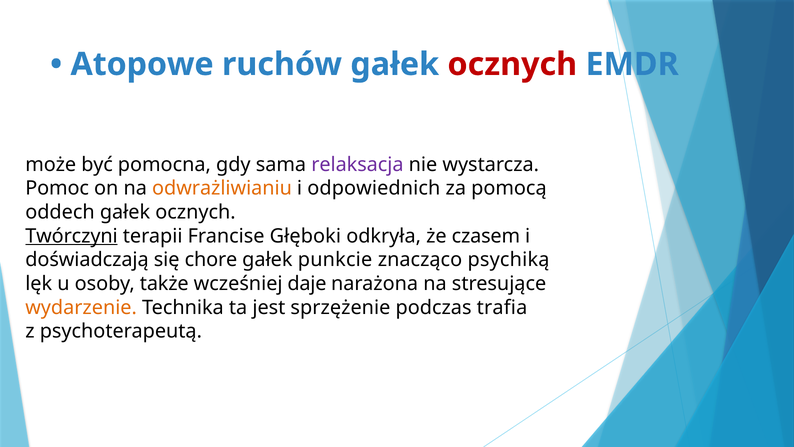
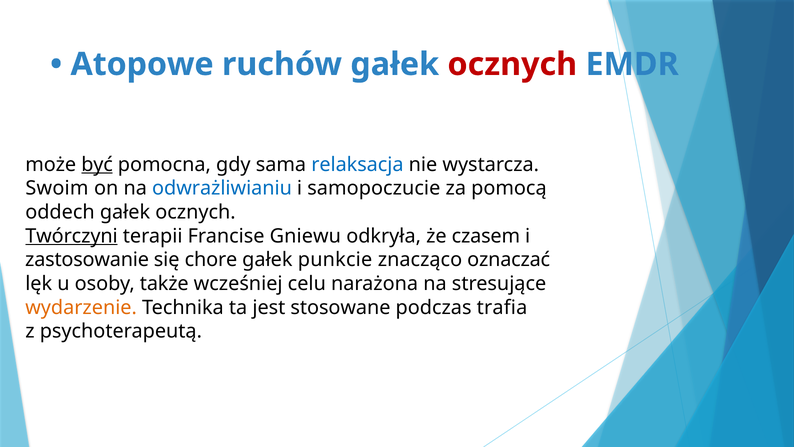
być underline: none -> present (97, 164)
relaksacja colour: purple -> blue (357, 164)
Pomoc: Pomoc -> Swoim (57, 188)
odwrażliwianiu colour: orange -> blue (222, 188)
odpowiednich: odpowiednich -> samopoczucie (374, 188)
Głęboki: Głęboki -> Gniewu (305, 236)
doświadczają: doświadczają -> zastosowanie (87, 260)
psychiką: psychiką -> oznaczać (509, 260)
daje: daje -> celu (307, 283)
sprzężenie: sprzężenie -> stosowane (340, 307)
